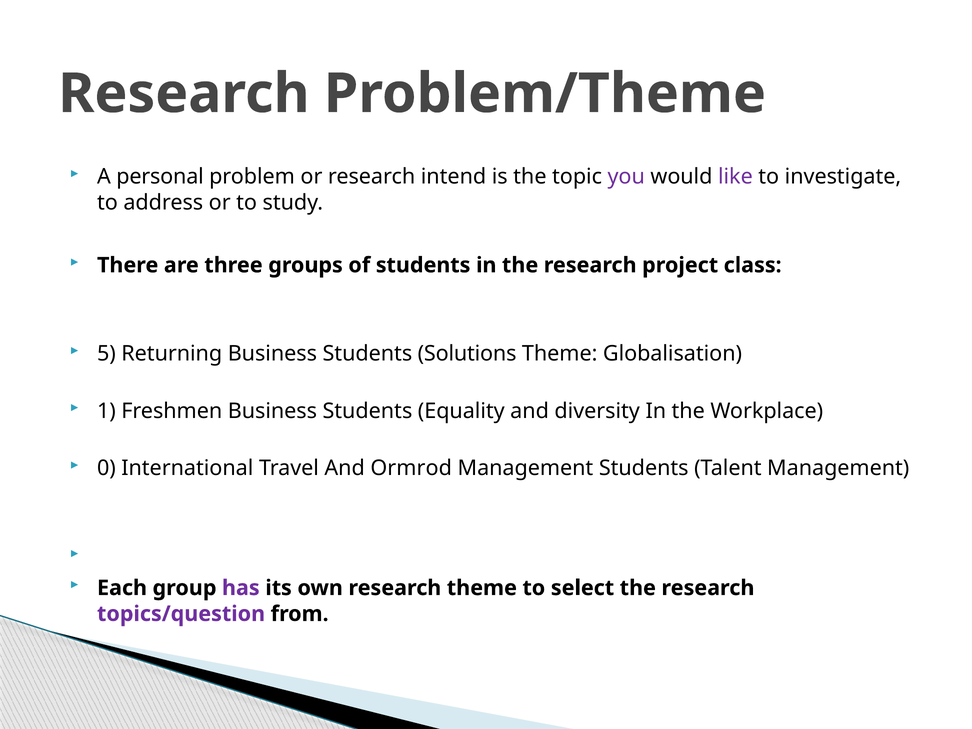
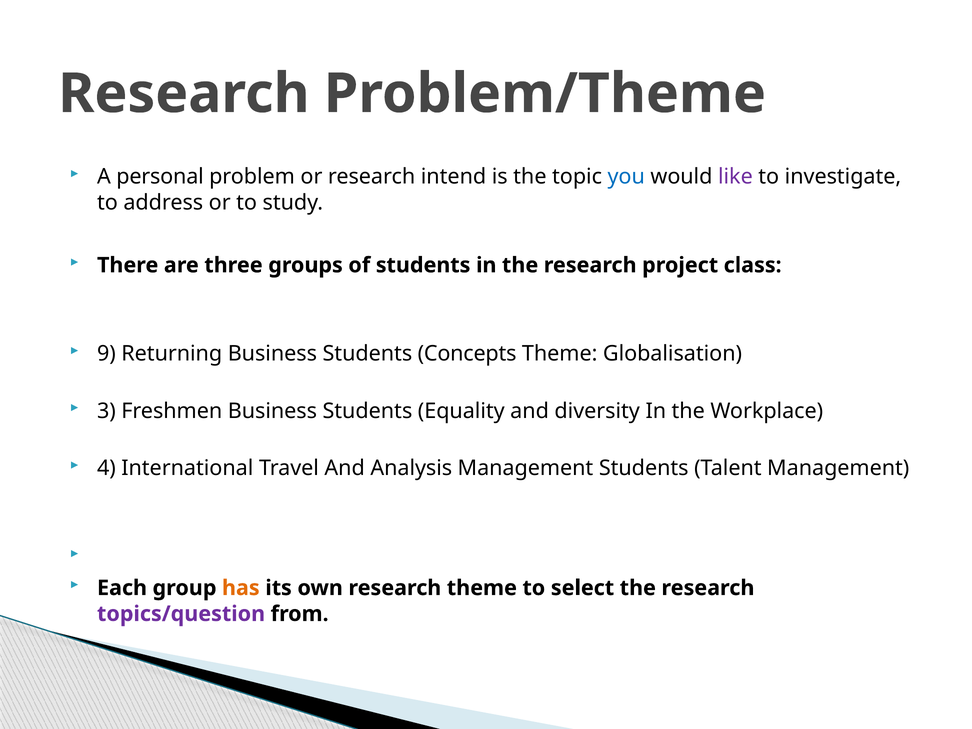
you colour: purple -> blue (626, 177)
5: 5 -> 9 (106, 354)
Solutions: Solutions -> Concepts (467, 354)
1: 1 -> 3 (106, 411)
0: 0 -> 4 (106, 468)
Ormrod: Ormrod -> Analysis (411, 468)
has colour: purple -> orange (241, 588)
